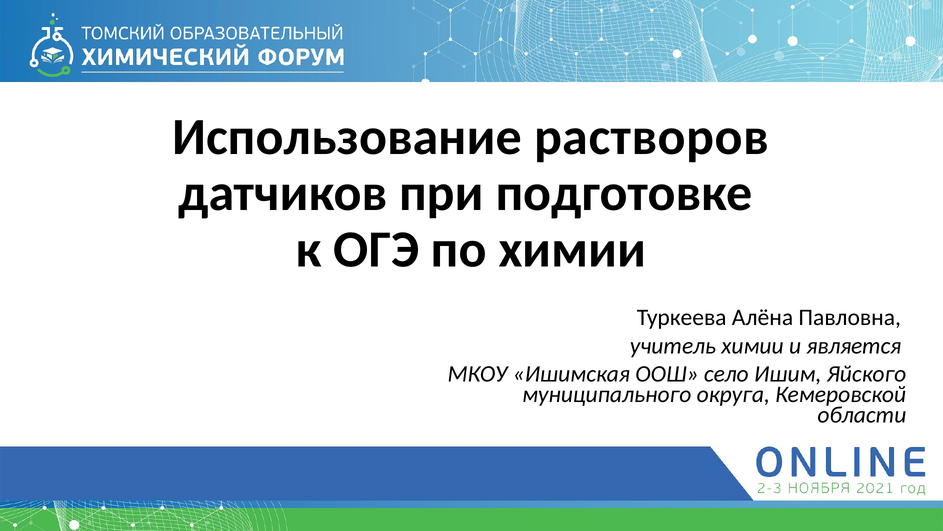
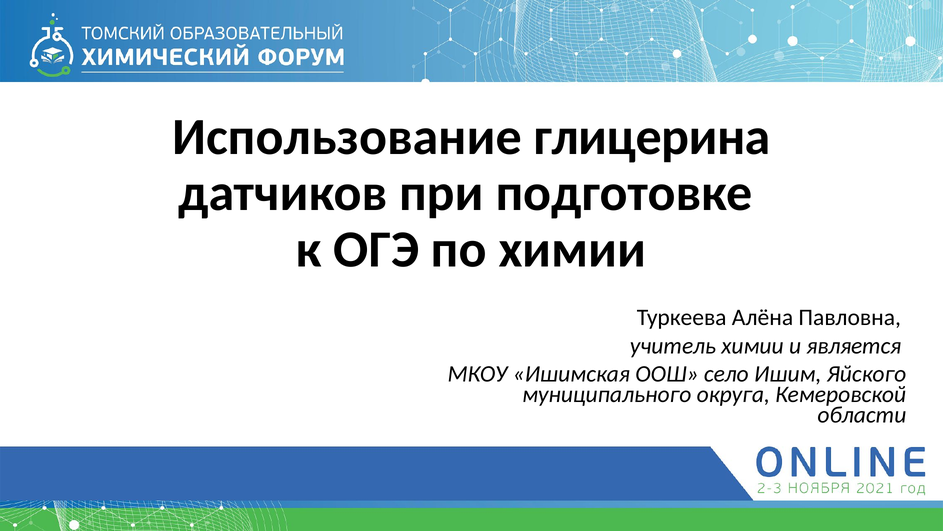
растворов: растворов -> глицерина (652, 137)
